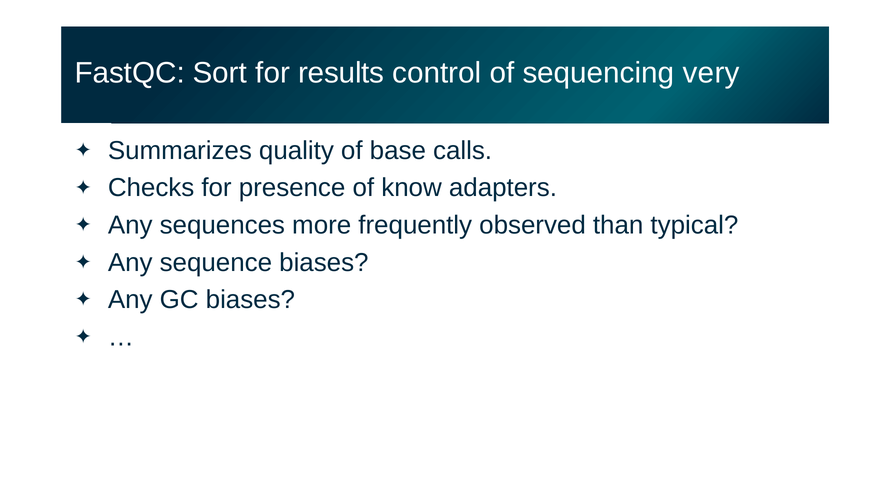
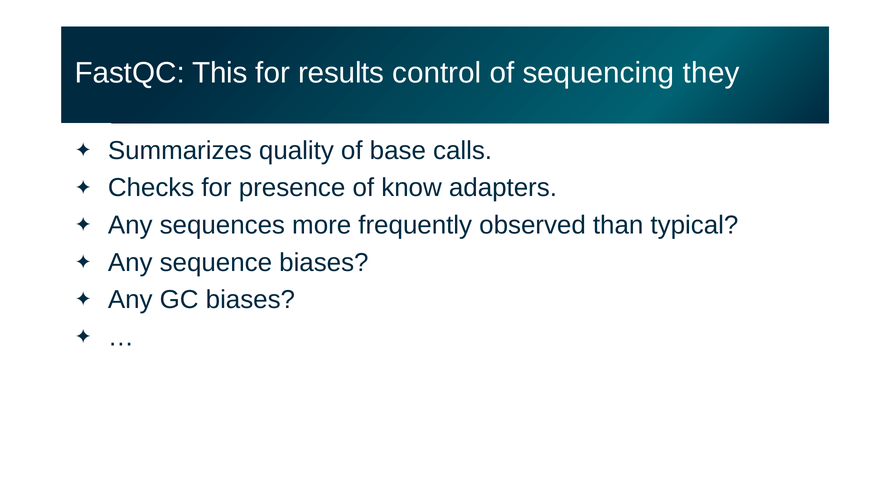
Sort: Sort -> This (220, 73)
very: very -> they (711, 73)
